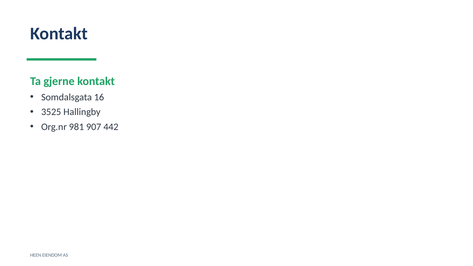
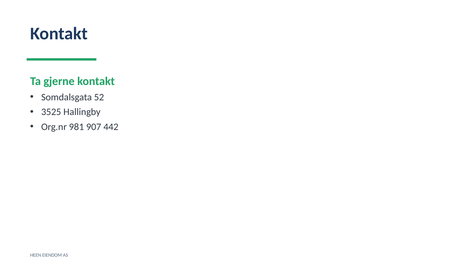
16: 16 -> 52 (99, 97)
